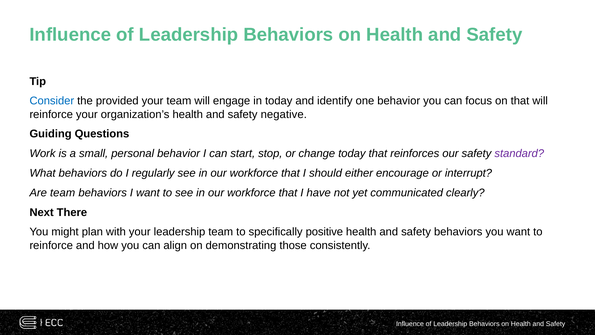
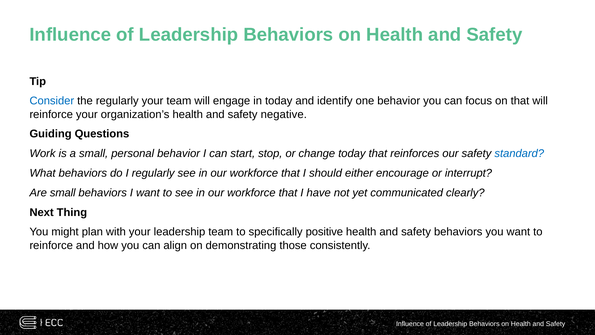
the provided: provided -> regularly (117, 101)
standard colour: purple -> blue (519, 154)
Are team: team -> small (63, 193)
There: There -> Thing (72, 212)
